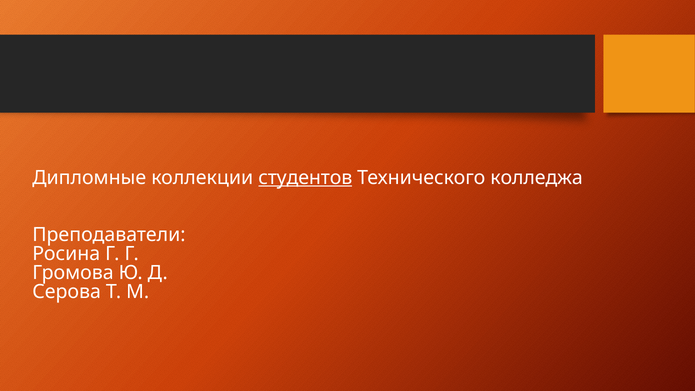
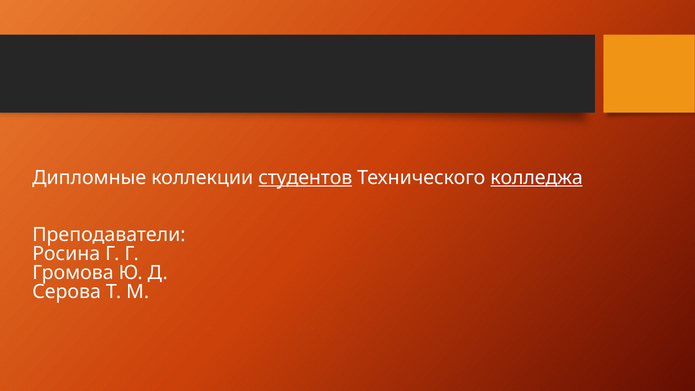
колледжа underline: none -> present (537, 178)
